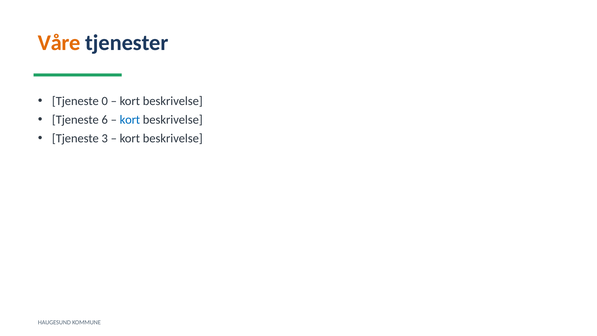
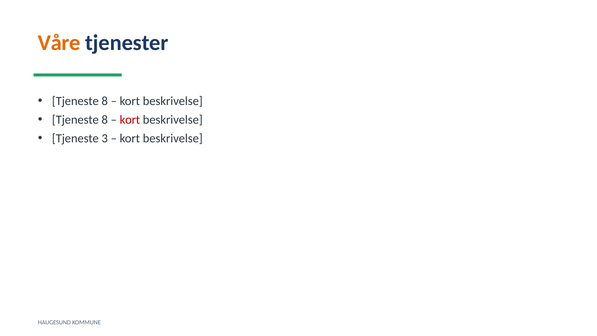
0: 0 -> 8 (105, 101)
6: 6 -> 8 (105, 120)
kort colour: blue -> red (130, 120)
